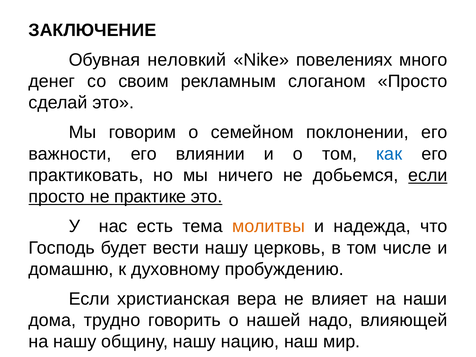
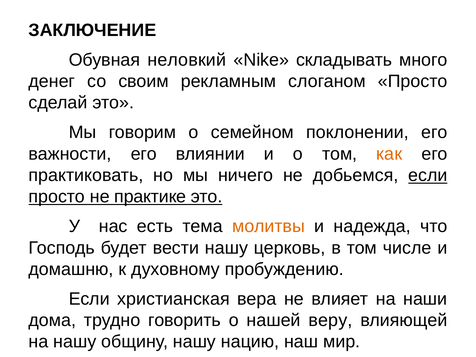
повелениях: повелениях -> складывать (344, 60)
как colour: blue -> orange (389, 154)
надо: надо -> веру (330, 320)
